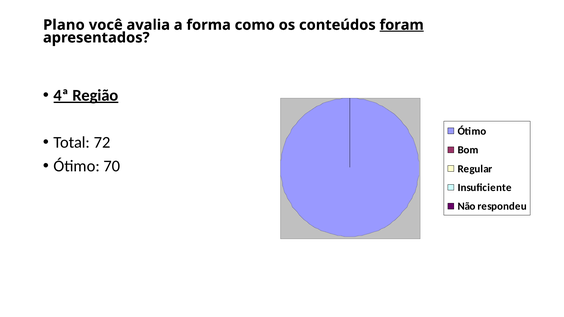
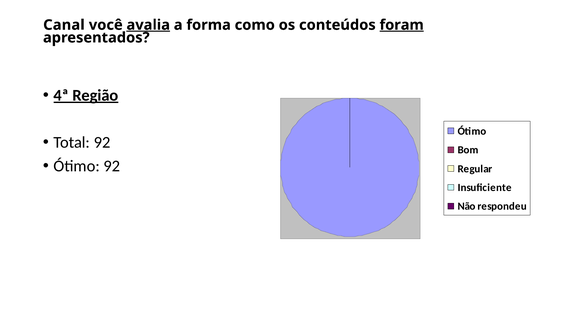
Plano: Plano -> Canal (64, 25)
avalia underline: none -> present (148, 25)
Total 72: 72 -> 92 (102, 143)
Ótimo 70: 70 -> 92 (112, 166)
